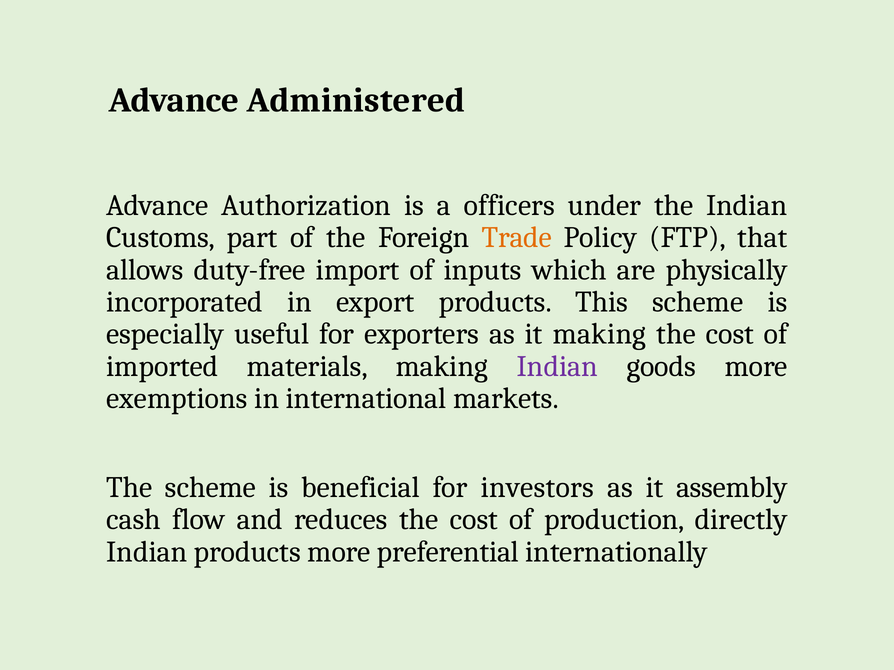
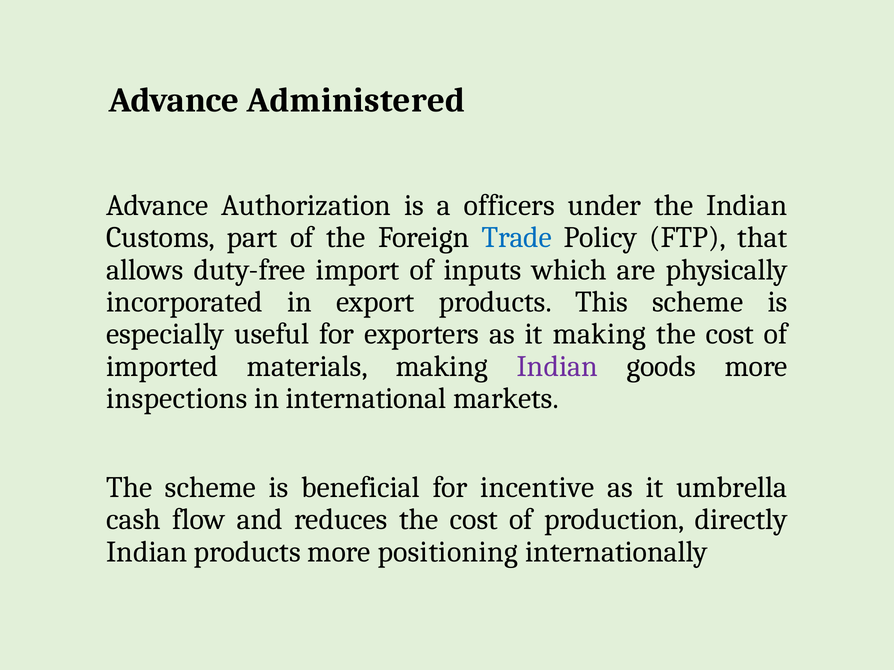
Trade colour: orange -> blue (517, 238)
exemptions: exemptions -> inspections (177, 399)
investors: investors -> incentive (537, 488)
assembly: assembly -> umbrella (732, 488)
preferential: preferential -> positioning (448, 552)
